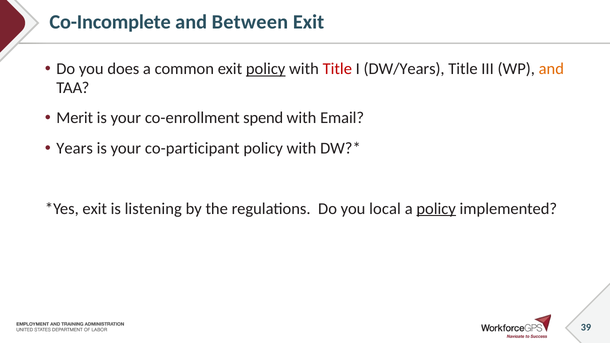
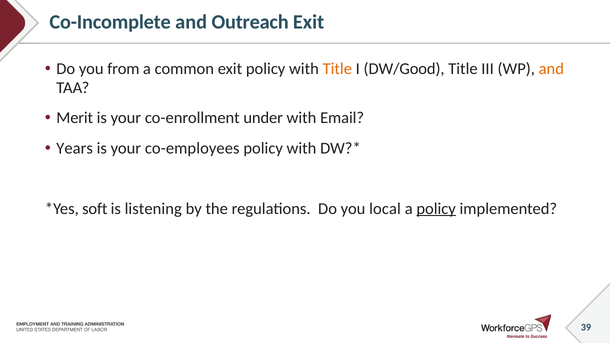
Between: Between -> Outreach (250, 22)
does: does -> from (123, 69)
policy underline: present -> none (266, 69)
Title colour: red -> orange (337, 69)
DW/Years: DW/Years -> DW/Good (404, 69)
spend: spend -> under (263, 118)
co-participant: co-participant -> co-employees (192, 148)
exit: exit -> soft (95, 209)
